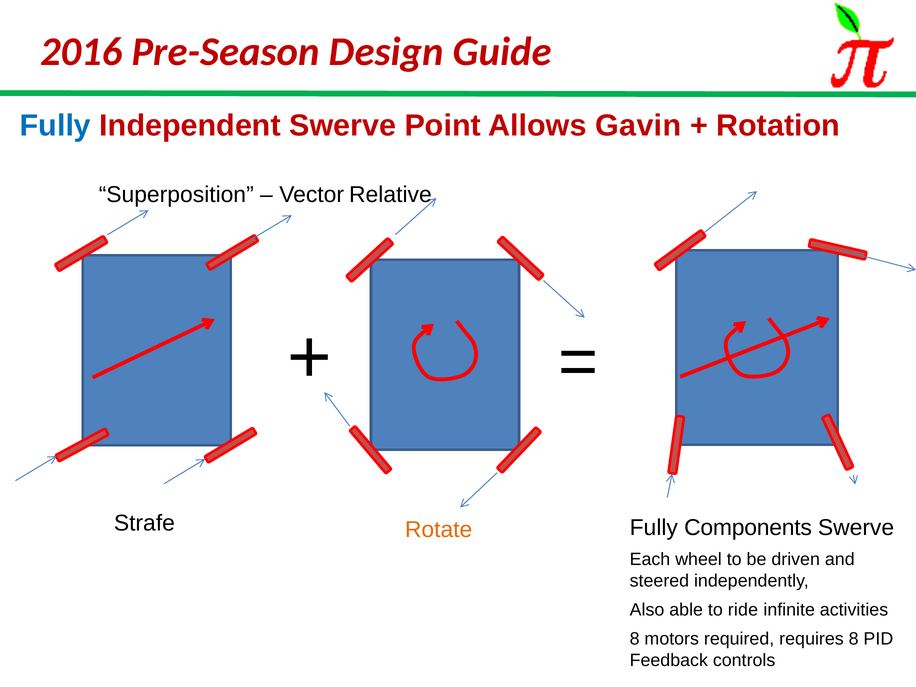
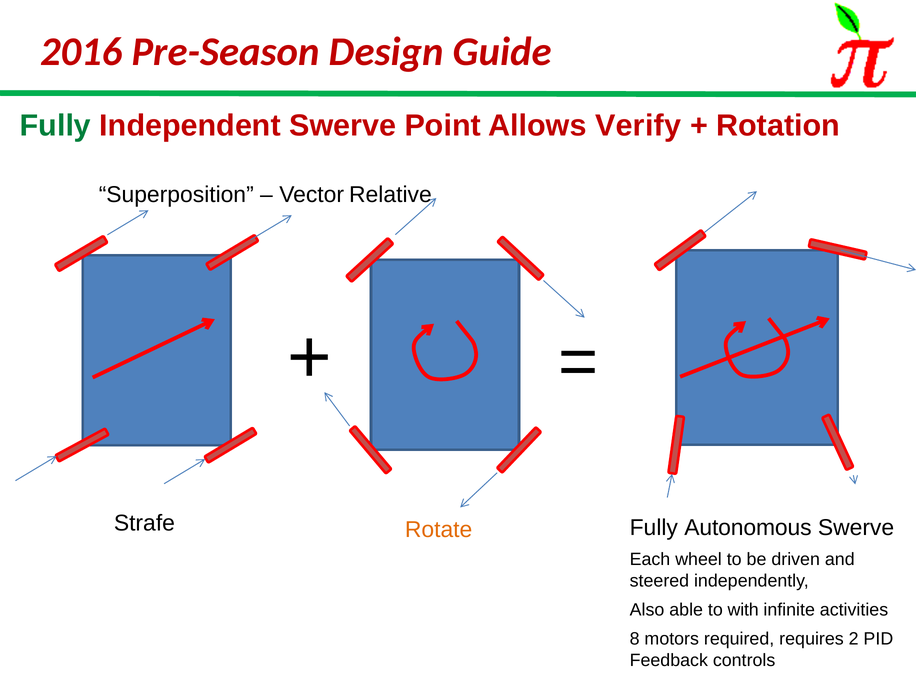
Fully colour: blue -> green (55, 126)
Gavin: Gavin -> Verify (638, 126)
Components: Components -> Autonomous (748, 528)
ride: ride -> with (743, 610)
requires 8: 8 -> 2 (854, 639)
